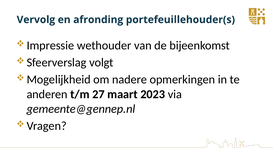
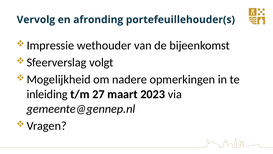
anderen: anderen -> inleiding (47, 94)
